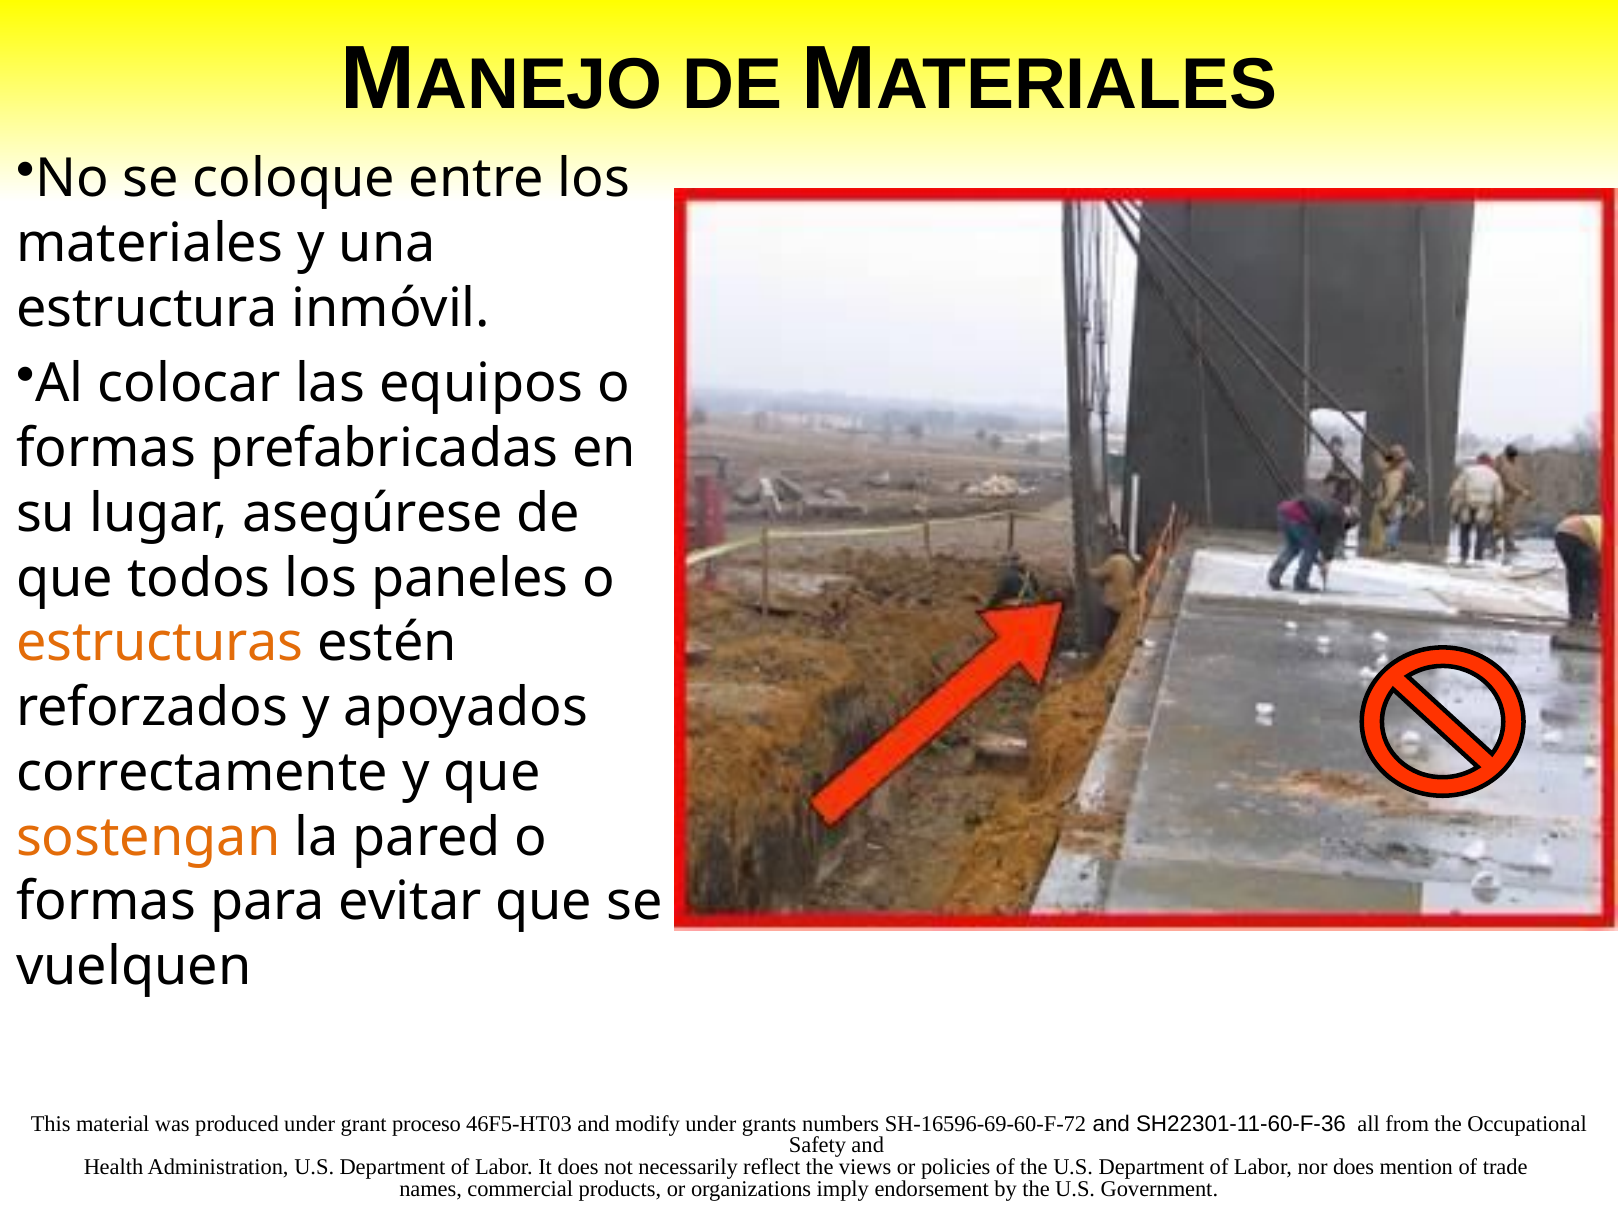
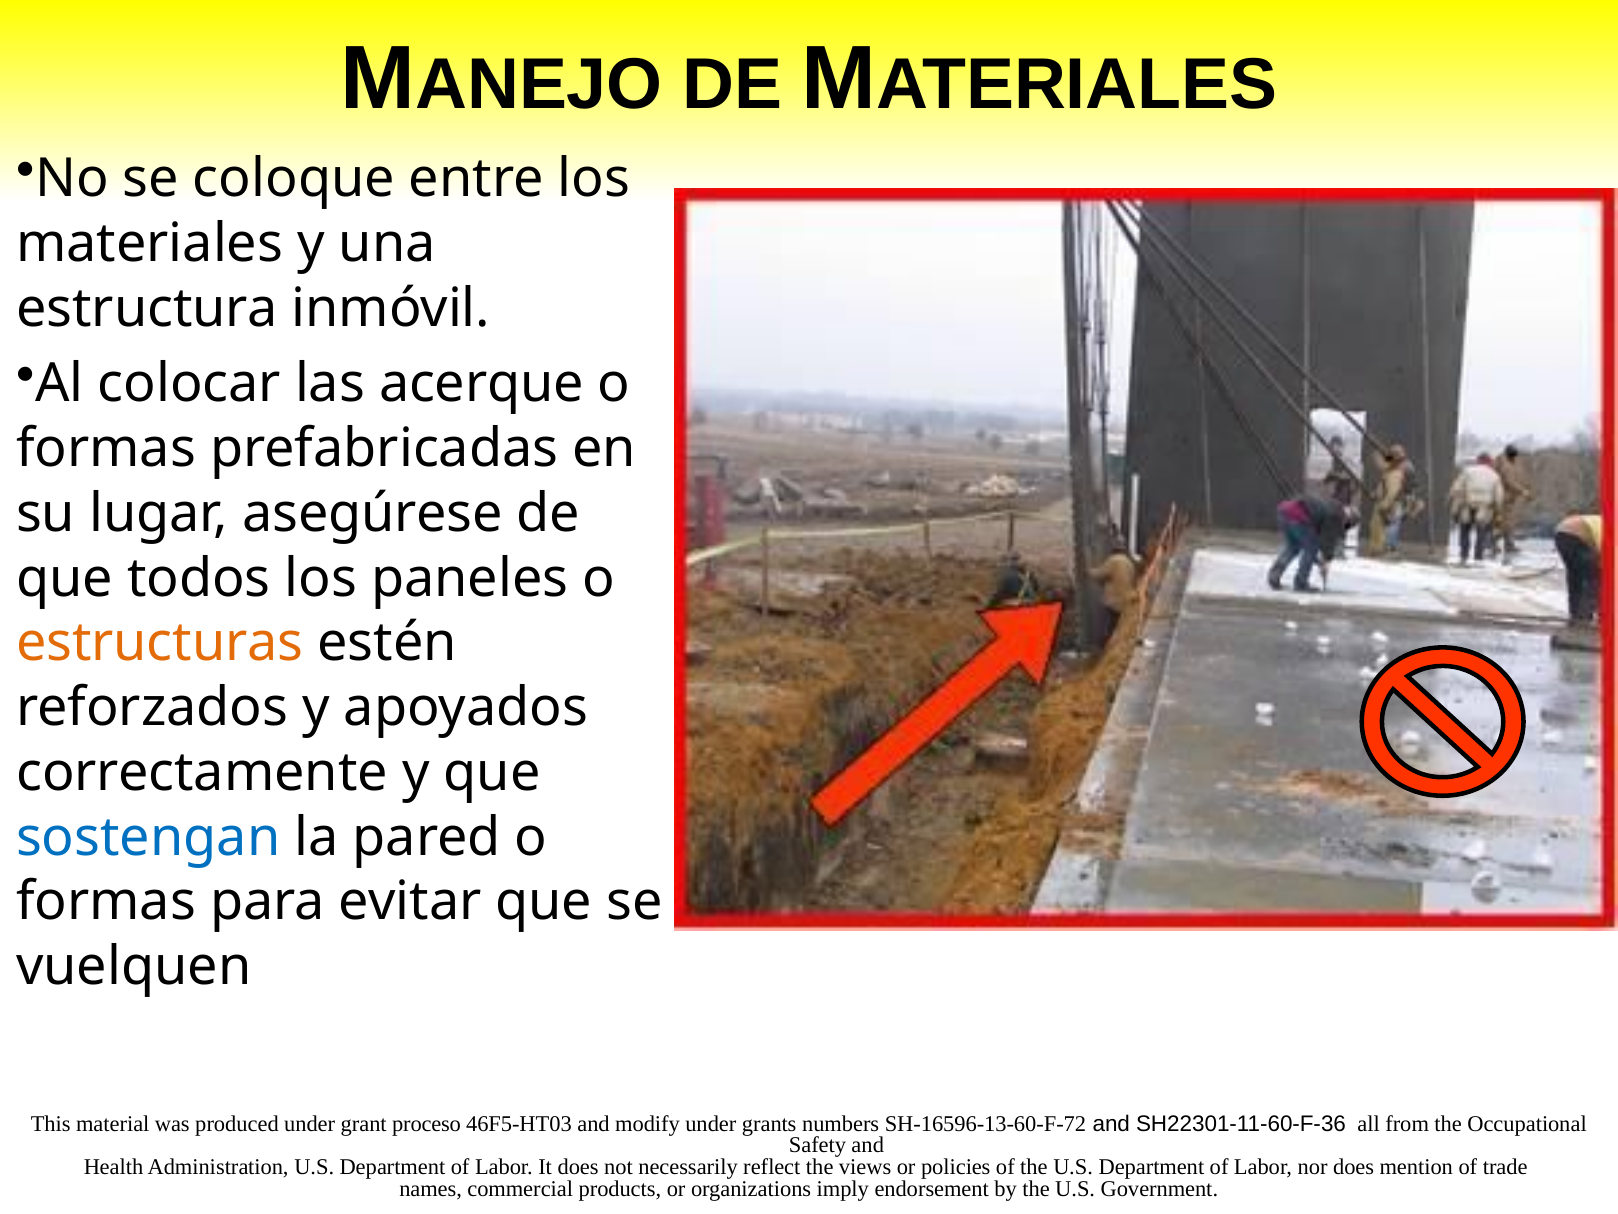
equipos: equipos -> acerque (481, 384)
sostengan colour: orange -> blue (148, 837)
SH-16596-69-60-F-72: SH-16596-69-60-F-72 -> SH-16596-13-60-F-72 (985, 1123)
